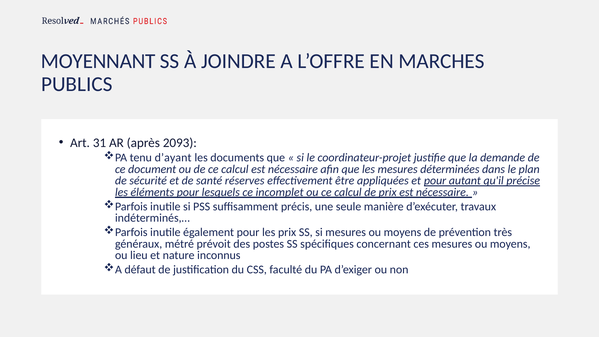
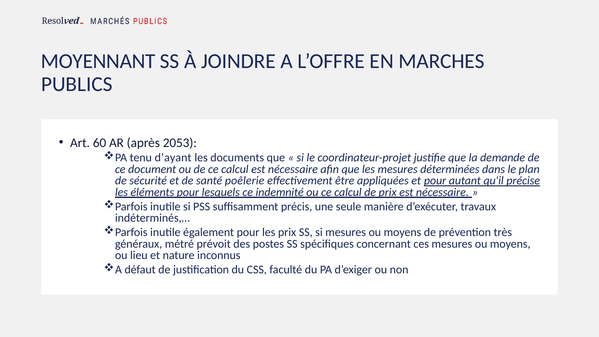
31: 31 -> 60 (99, 143)
2093: 2093 -> 2053 (180, 143)
réserves: réserves -> poêlerie (245, 181)
incomplet: incomplet -> indemnité (280, 192)
